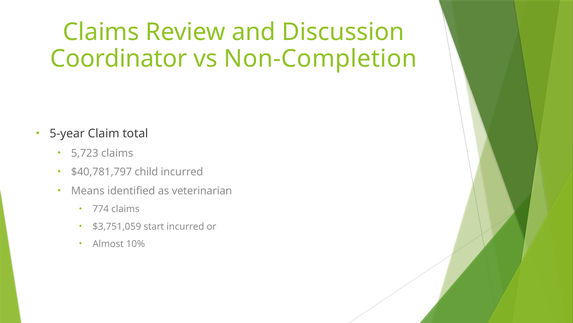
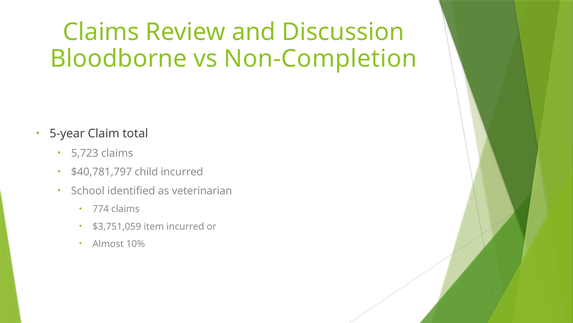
Coordinator: Coordinator -> Bloodborne (119, 59)
Means: Means -> School (88, 191)
start: start -> item (154, 226)
